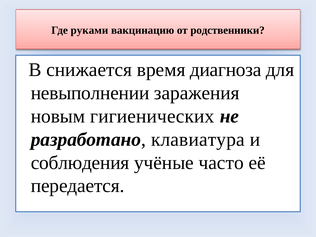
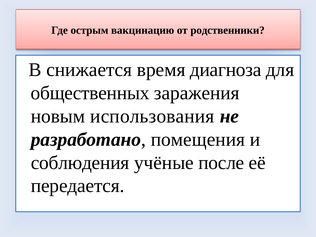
руками: руками -> острым (89, 30)
невыполнении: невыполнении -> общественных (90, 93)
гигиенических: гигиенических -> использования (152, 116)
клавиатура: клавиатура -> помещения (198, 139)
часто: часто -> после (221, 163)
